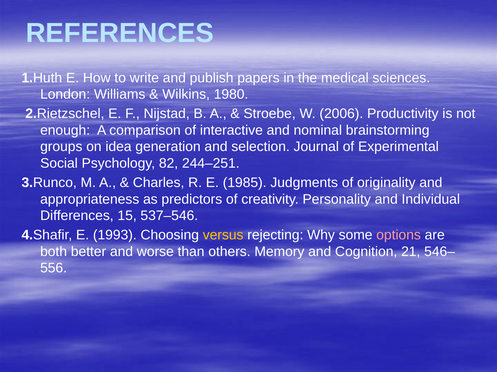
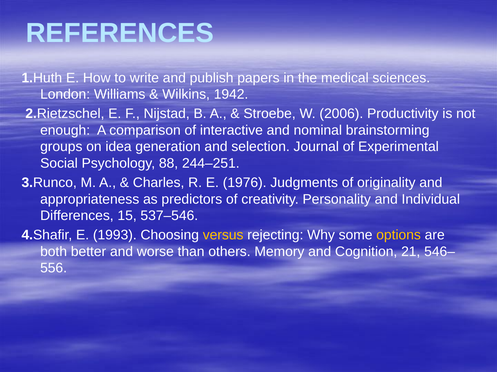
1980: 1980 -> 1942 (231, 95)
82: 82 -> 88 (169, 164)
1985: 1985 -> 1976 (245, 183)
options colour: pink -> yellow (399, 235)
